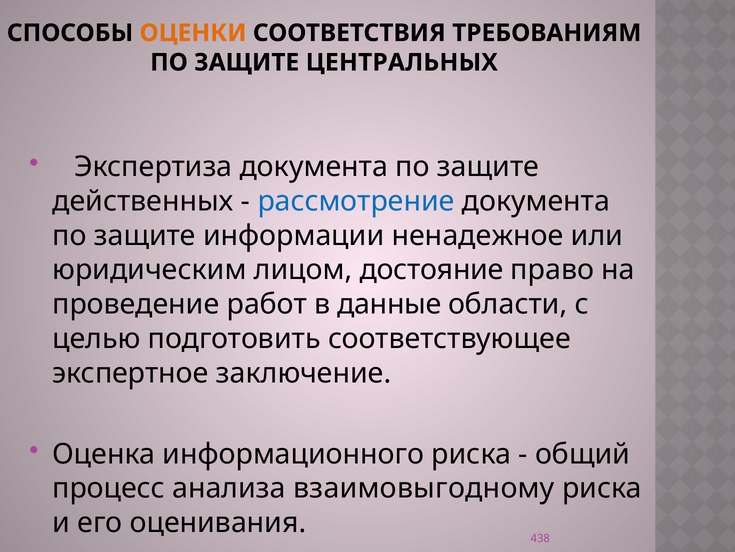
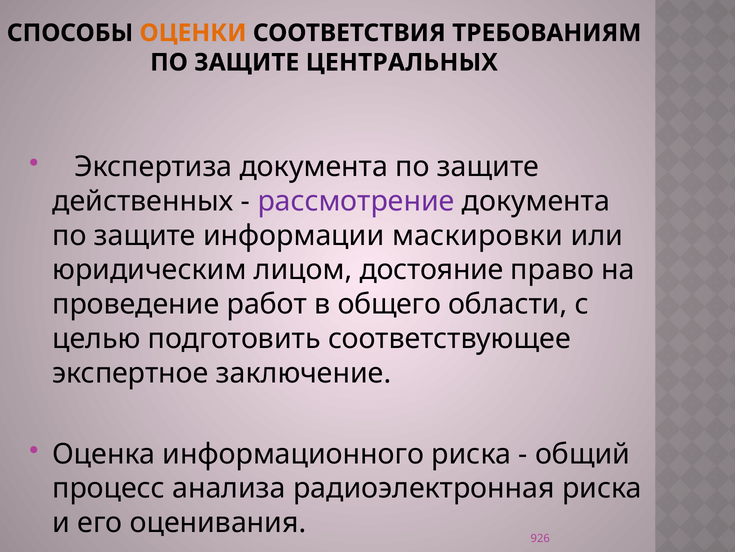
рассмотрение colour: blue -> purple (356, 201)
ненадежное: ненадежное -> маскировки (477, 235)
данные: данные -> общего (389, 304)
взаимовыгодному: взаимовыгодному -> радиоэлектронная (424, 488)
438: 438 -> 926 (540, 538)
